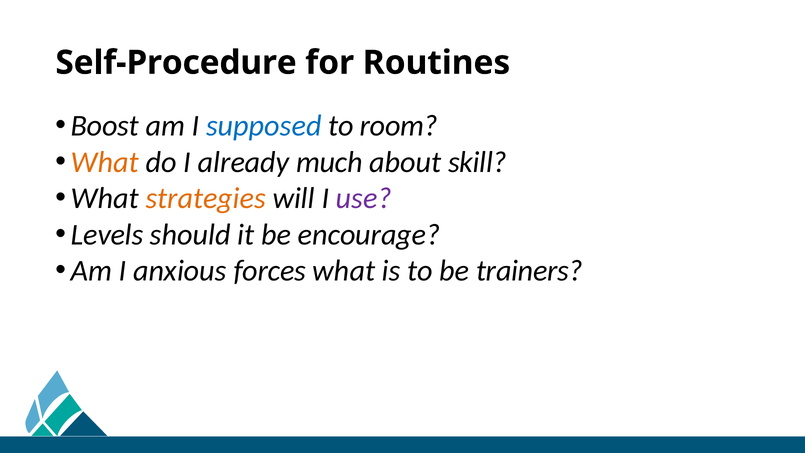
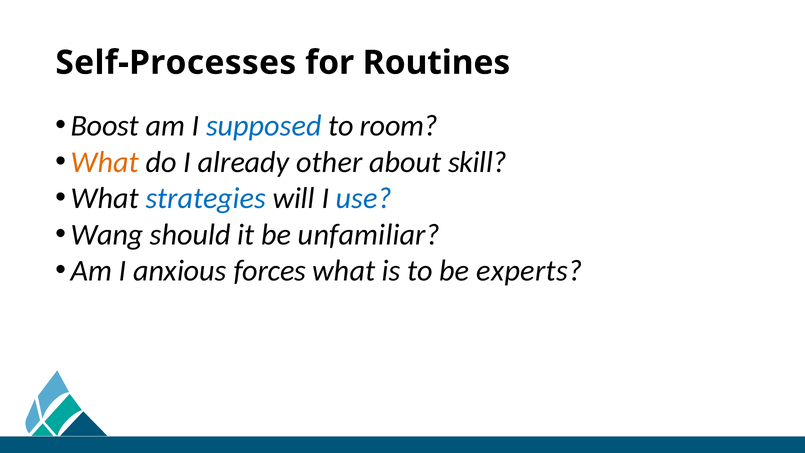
Self-Procedure: Self-Procedure -> Self-Processes (176, 63)
much: much -> other (329, 162)
strategies colour: orange -> blue (206, 198)
use colour: purple -> blue (364, 198)
Levels: Levels -> Wang (107, 235)
encourage: encourage -> unfamiliar (369, 235)
trainers: trainers -> experts (529, 271)
